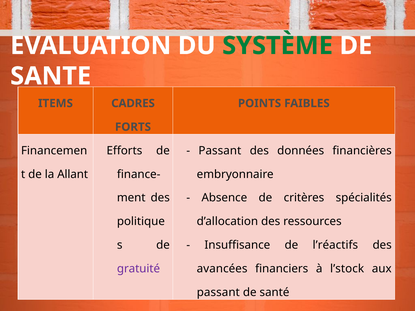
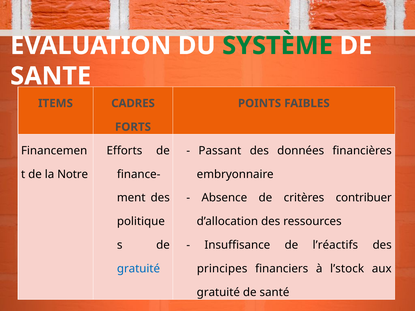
Allant: Allant -> Notre (73, 174)
spécialités: spécialités -> contribuer (364, 198)
gratuité colour: purple -> blue (138, 269)
avancées: avancées -> principes (222, 269)
passant: passant -> gratuité (218, 293)
